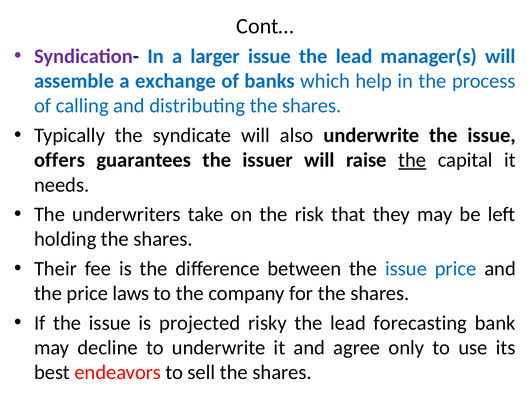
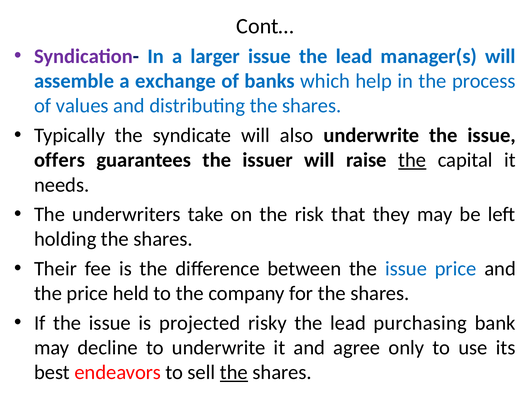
calling: calling -> values (82, 106)
laws: laws -> held (131, 293)
forecasting: forecasting -> purchasing (420, 323)
the underline: none -> present (234, 372)
